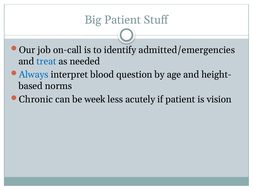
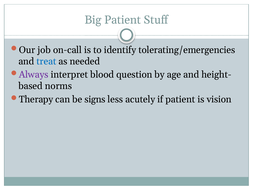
admitted/emergencies: admitted/emergencies -> tolerating/emergencies (187, 50)
Always colour: blue -> purple (34, 75)
Chronic: Chronic -> Therapy (36, 99)
week: week -> signs (95, 99)
